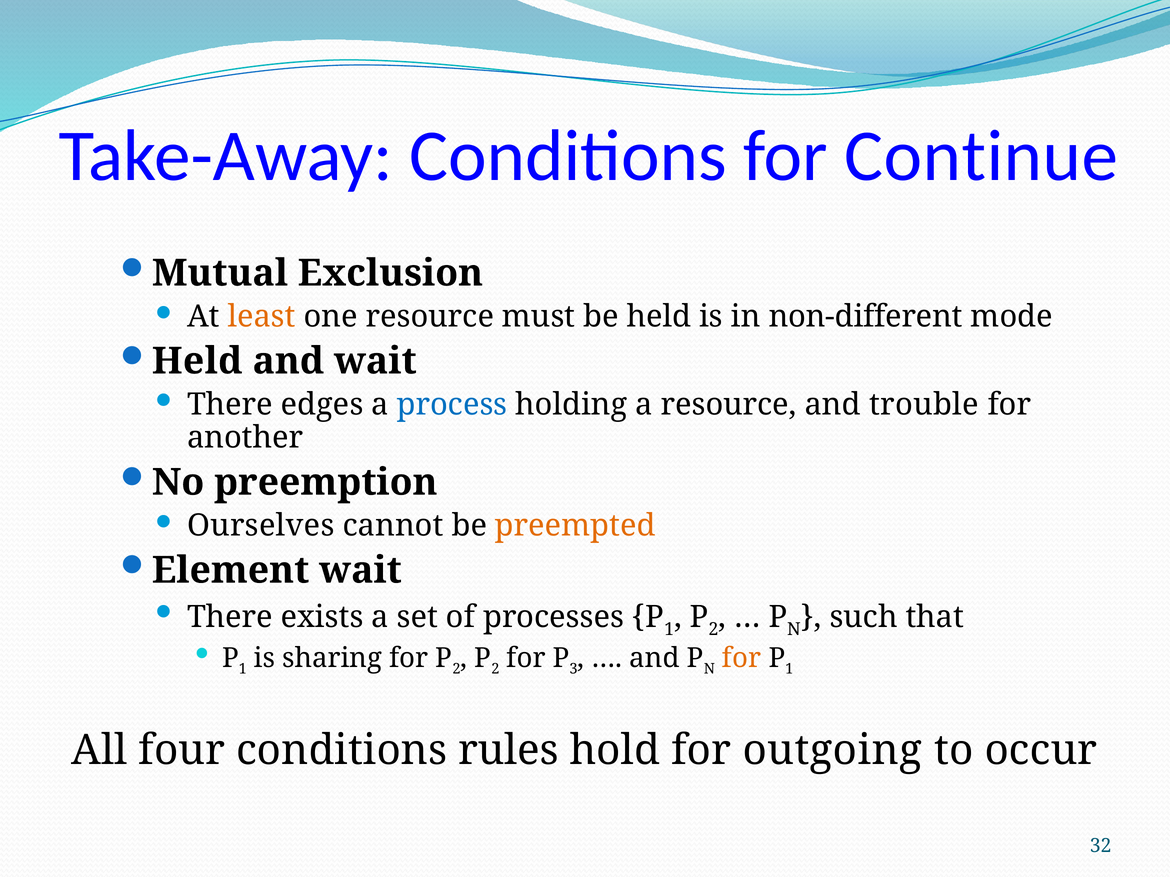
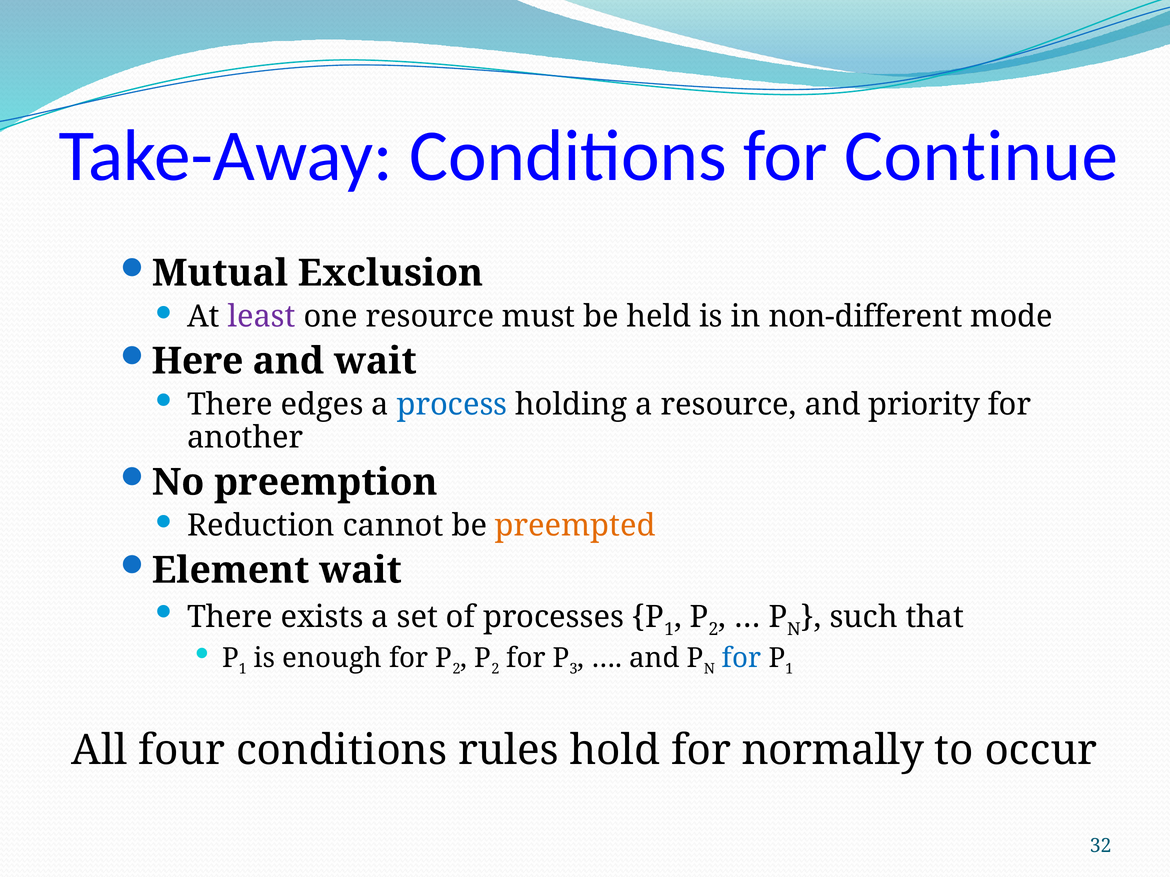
least colour: orange -> purple (262, 317)
Held: Held -> Here (198, 361)
trouble: trouble -> priority (924, 405)
Ourselves: Ourselves -> Reduction (261, 526)
sharing: sharing -> enough (332, 659)
for colour: orange -> blue (742, 659)
outgoing: outgoing -> normally (833, 751)
